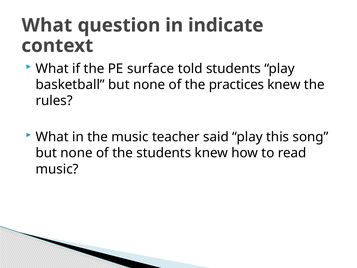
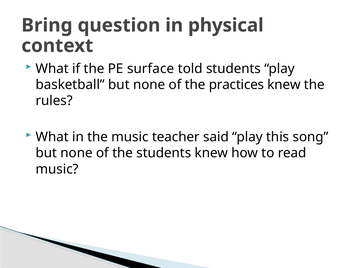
What: What -> Bring (47, 25)
indicate: indicate -> physical (226, 25)
